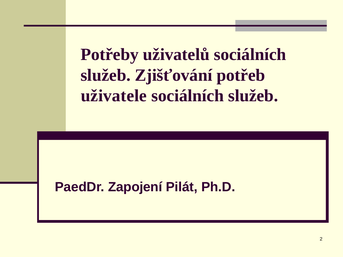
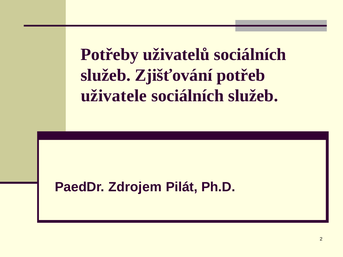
Zapojení: Zapojení -> Zdrojem (135, 187)
